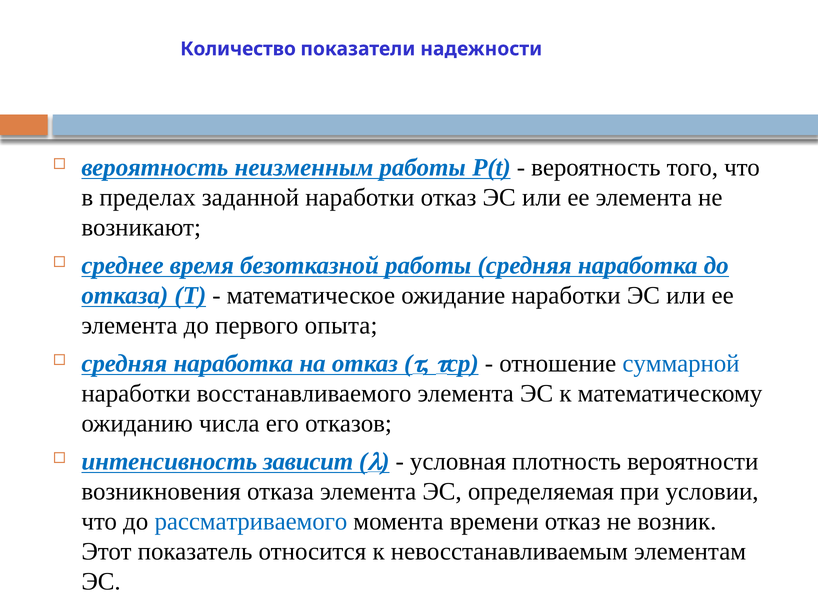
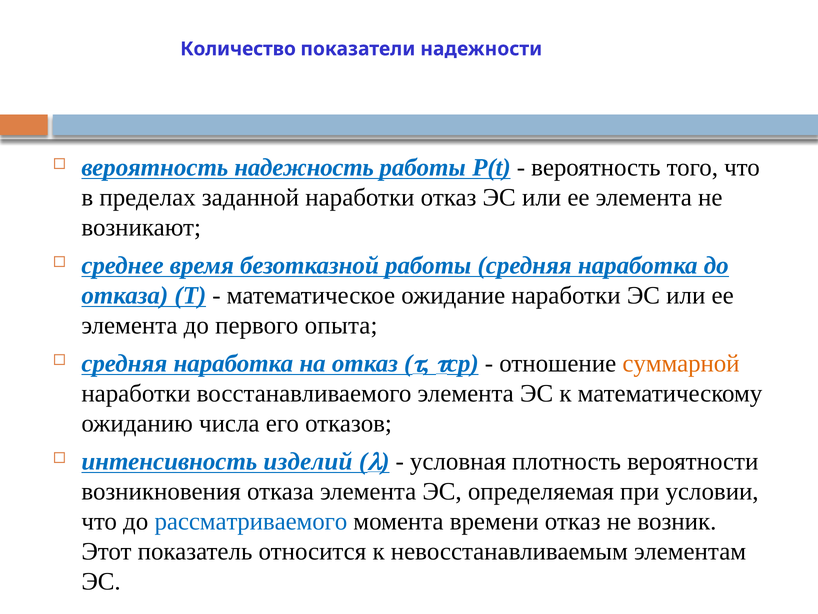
неизменным: неизменным -> надежность (304, 167)
суммарной colour: blue -> orange (681, 363)
зависит: зависит -> изделий (308, 461)
